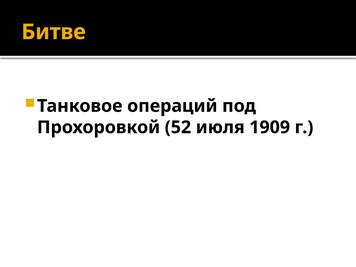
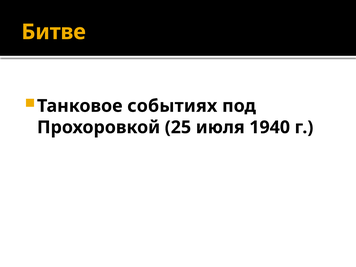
операций: операций -> событиях (172, 106)
52: 52 -> 25 (178, 127)
1909: 1909 -> 1940 (270, 127)
